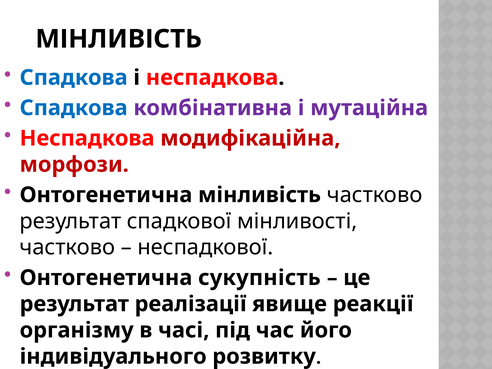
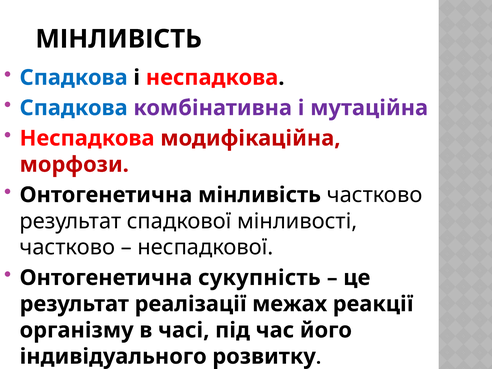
явище: явище -> межах (290, 304)
